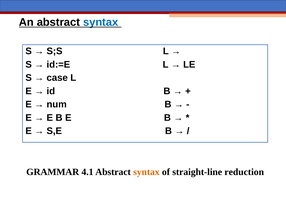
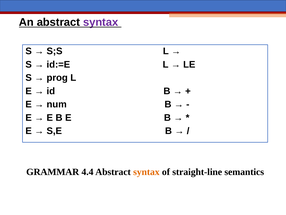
syntax colour: blue -> purple (101, 22)
case: case -> prog (57, 78)
4.1: 4.1 -> 4.4 (87, 172)
reduction: reduction -> semantics (244, 172)
